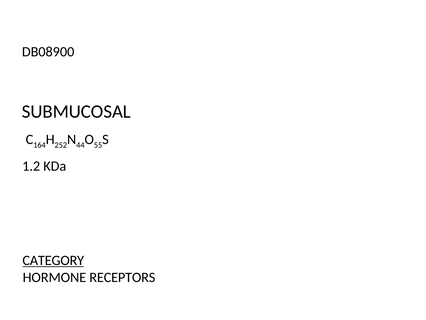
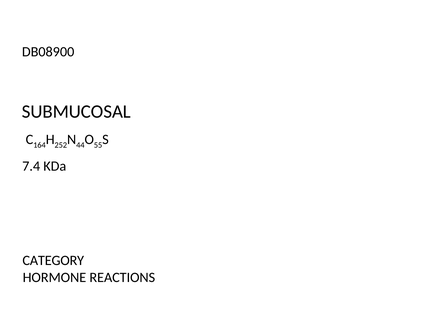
1.2: 1.2 -> 7.4 (31, 166)
CATEGORY underline: present -> none (53, 260)
RECEPTORS: RECEPTORS -> REACTIONS (122, 277)
